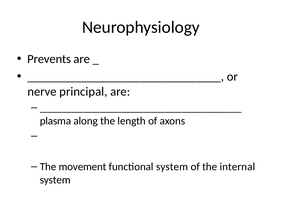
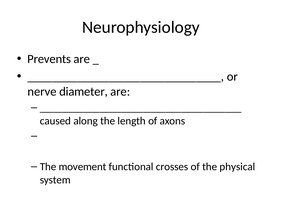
principal: principal -> diameter (83, 92)
plasma: plasma -> caused (55, 121)
functional system: system -> crosses (172, 167)
internal: internal -> physical (237, 167)
